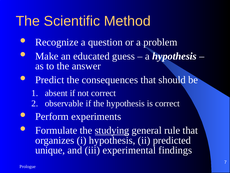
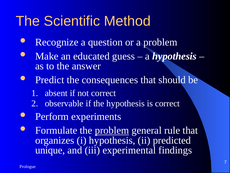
the studying: studying -> problem (112, 130)
